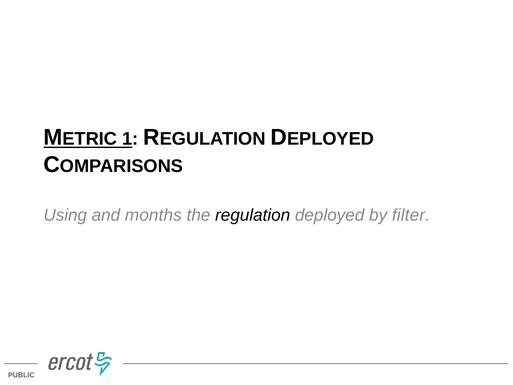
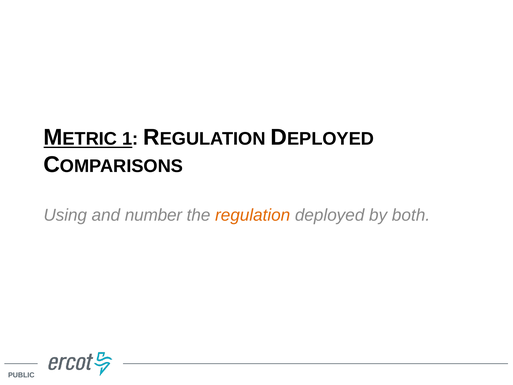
months: months -> number (153, 215)
regulation colour: black -> orange (253, 215)
filter: filter -> both (411, 215)
